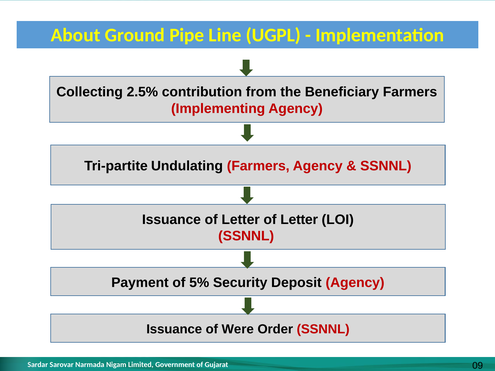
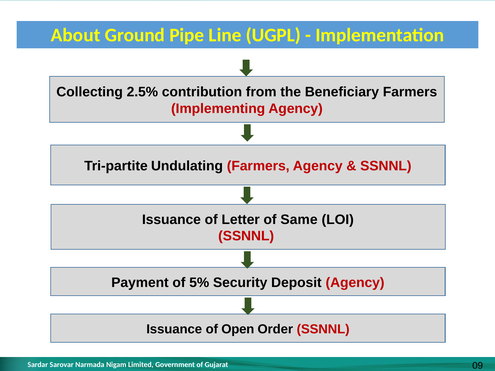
Letter of Letter: Letter -> Same (299, 220)
Were: Were -> Open (238, 329)
